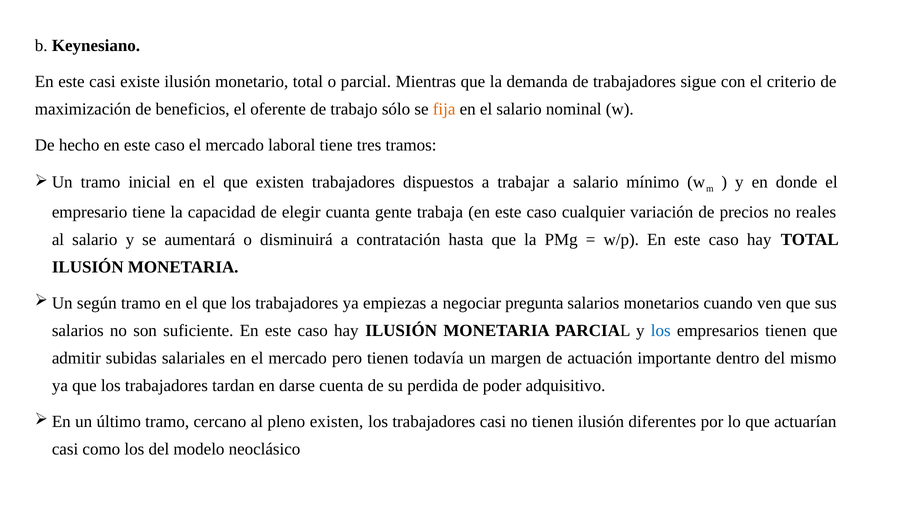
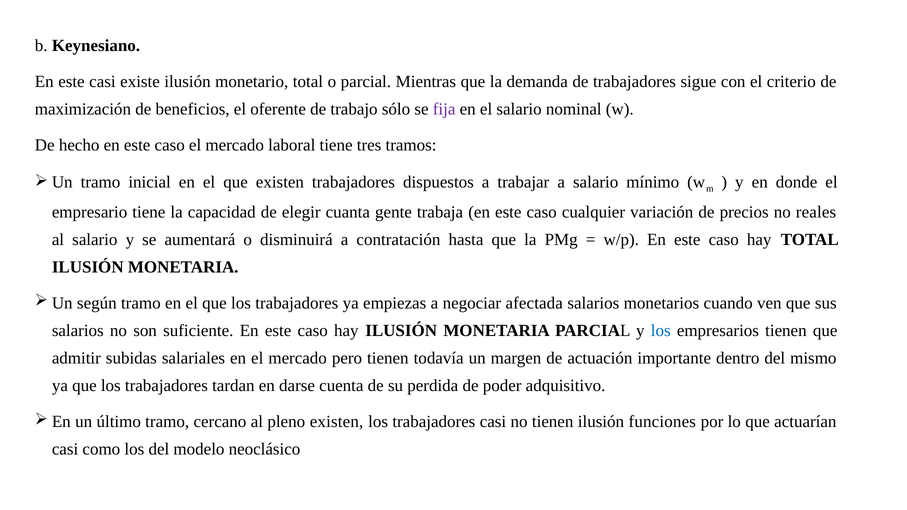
fija colour: orange -> purple (444, 109)
pregunta: pregunta -> afectada (534, 303)
diferentes: diferentes -> funciones (662, 422)
